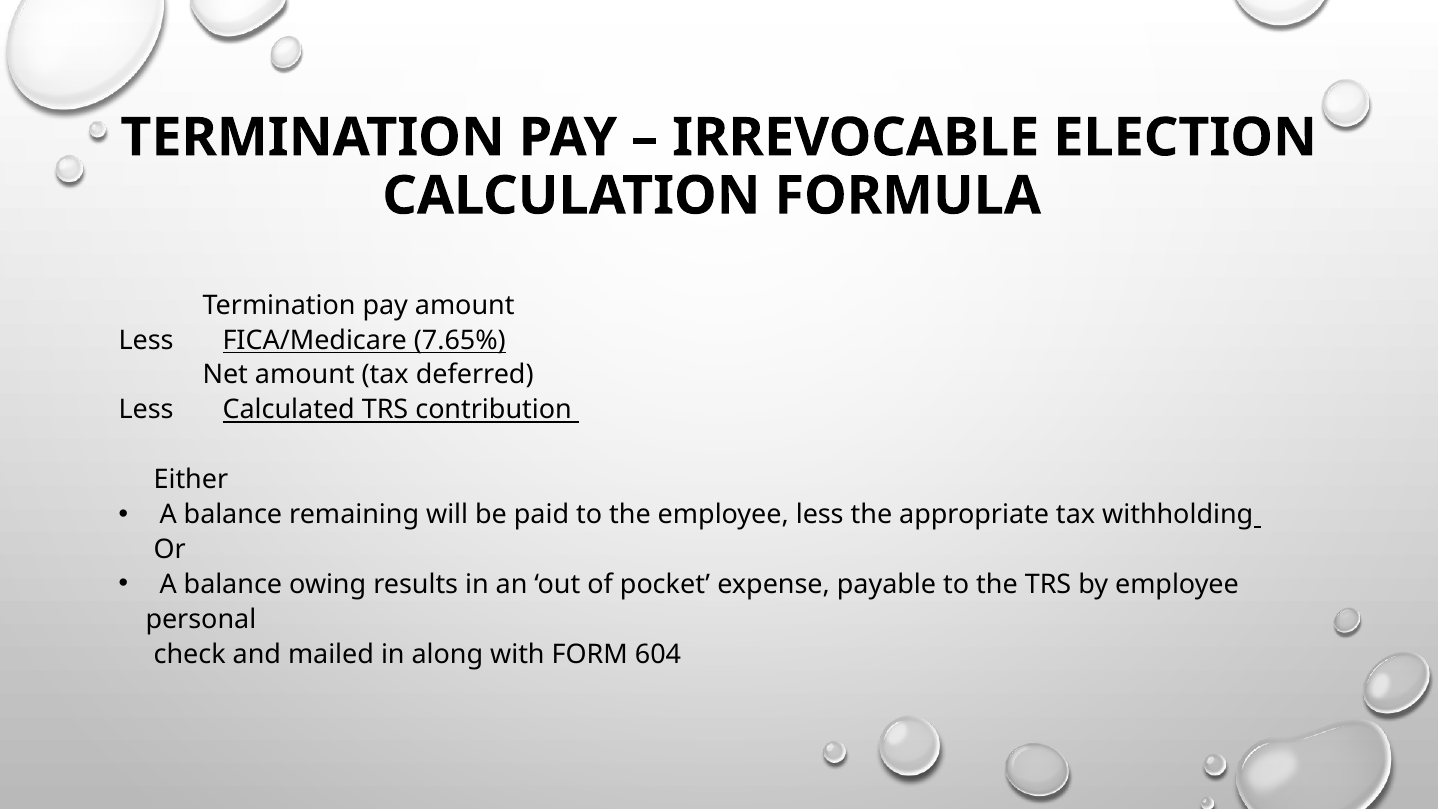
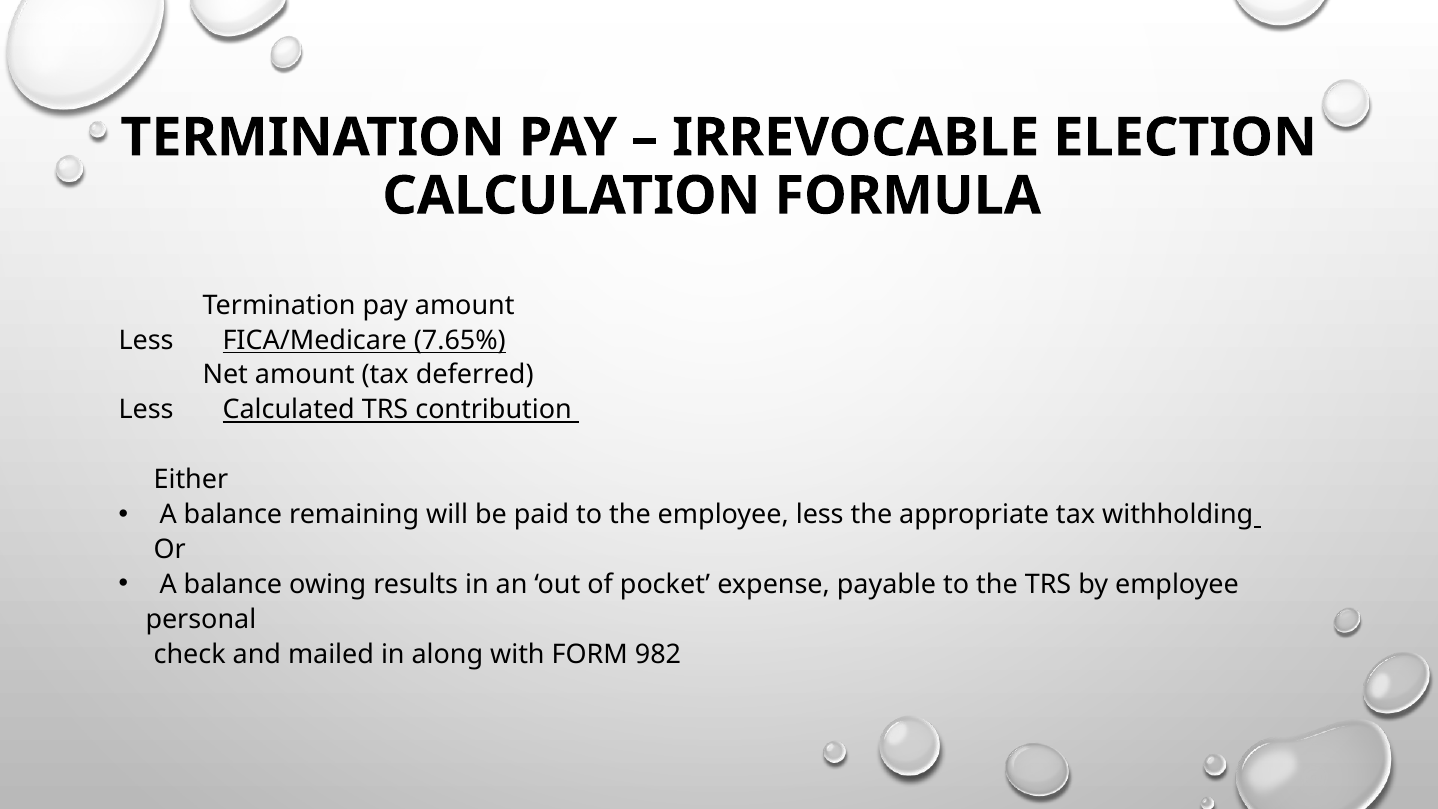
604: 604 -> 982 (658, 654)
